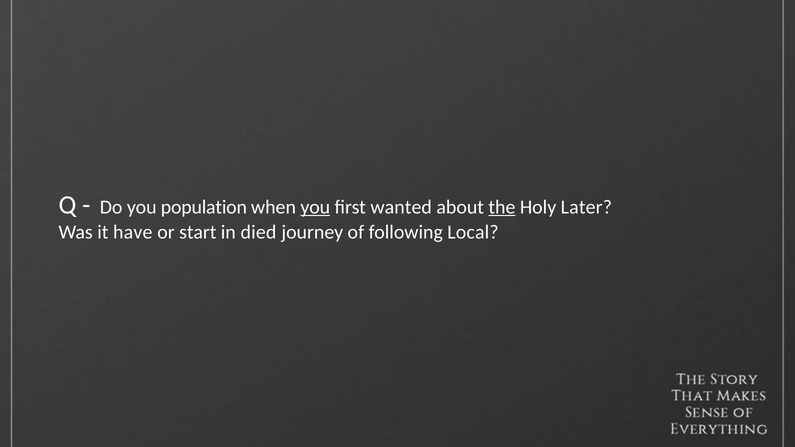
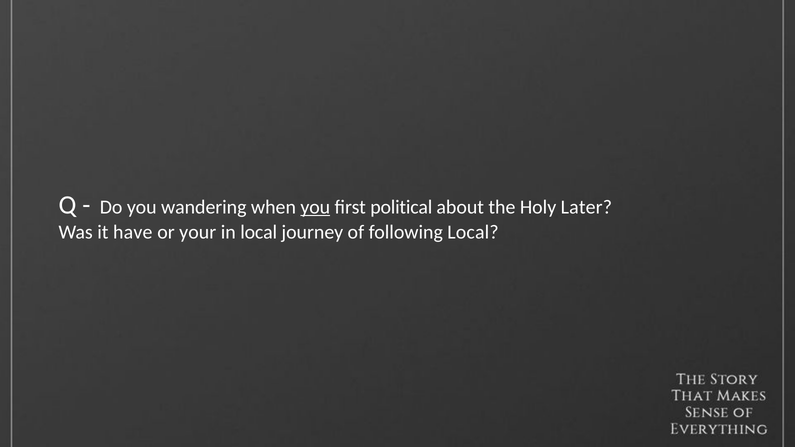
population: population -> wandering (204, 207)
wanted: wanted -> political (401, 207)
the underline: present -> none (502, 207)
start: start -> your (198, 232)
in died: died -> local (259, 232)
